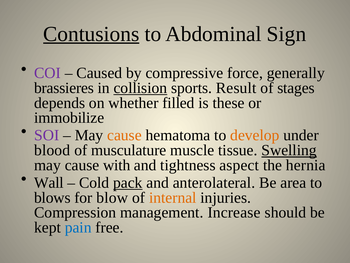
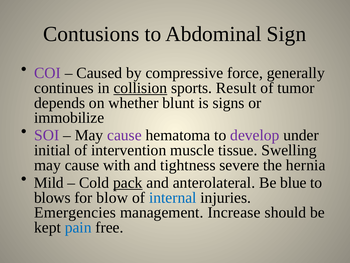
Contusions underline: present -> none (91, 34)
brassieres: brassieres -> continues (64, 88)
stages: stages -> tumor (296, 88)
filled: filled -> blunt (178, 103)
these: these -> signs (229, 103)
cause colour: orange -> purple (124, 135)
develop colour: orange -> purple (255, 135)
blood: blood -> initial (52, 150)
musculature: musculature -> intervention (129, 150)
Swelling underline: present -> none (289, 150)
aspect: aspect -> severe (239, 165)
Wall: Wall -> Mild (49, 182)
area: area -> blue (293, 182)
internal colour: orange -> blue (173, 197)
Compression: Compression -> Emergencies (75, 212)
